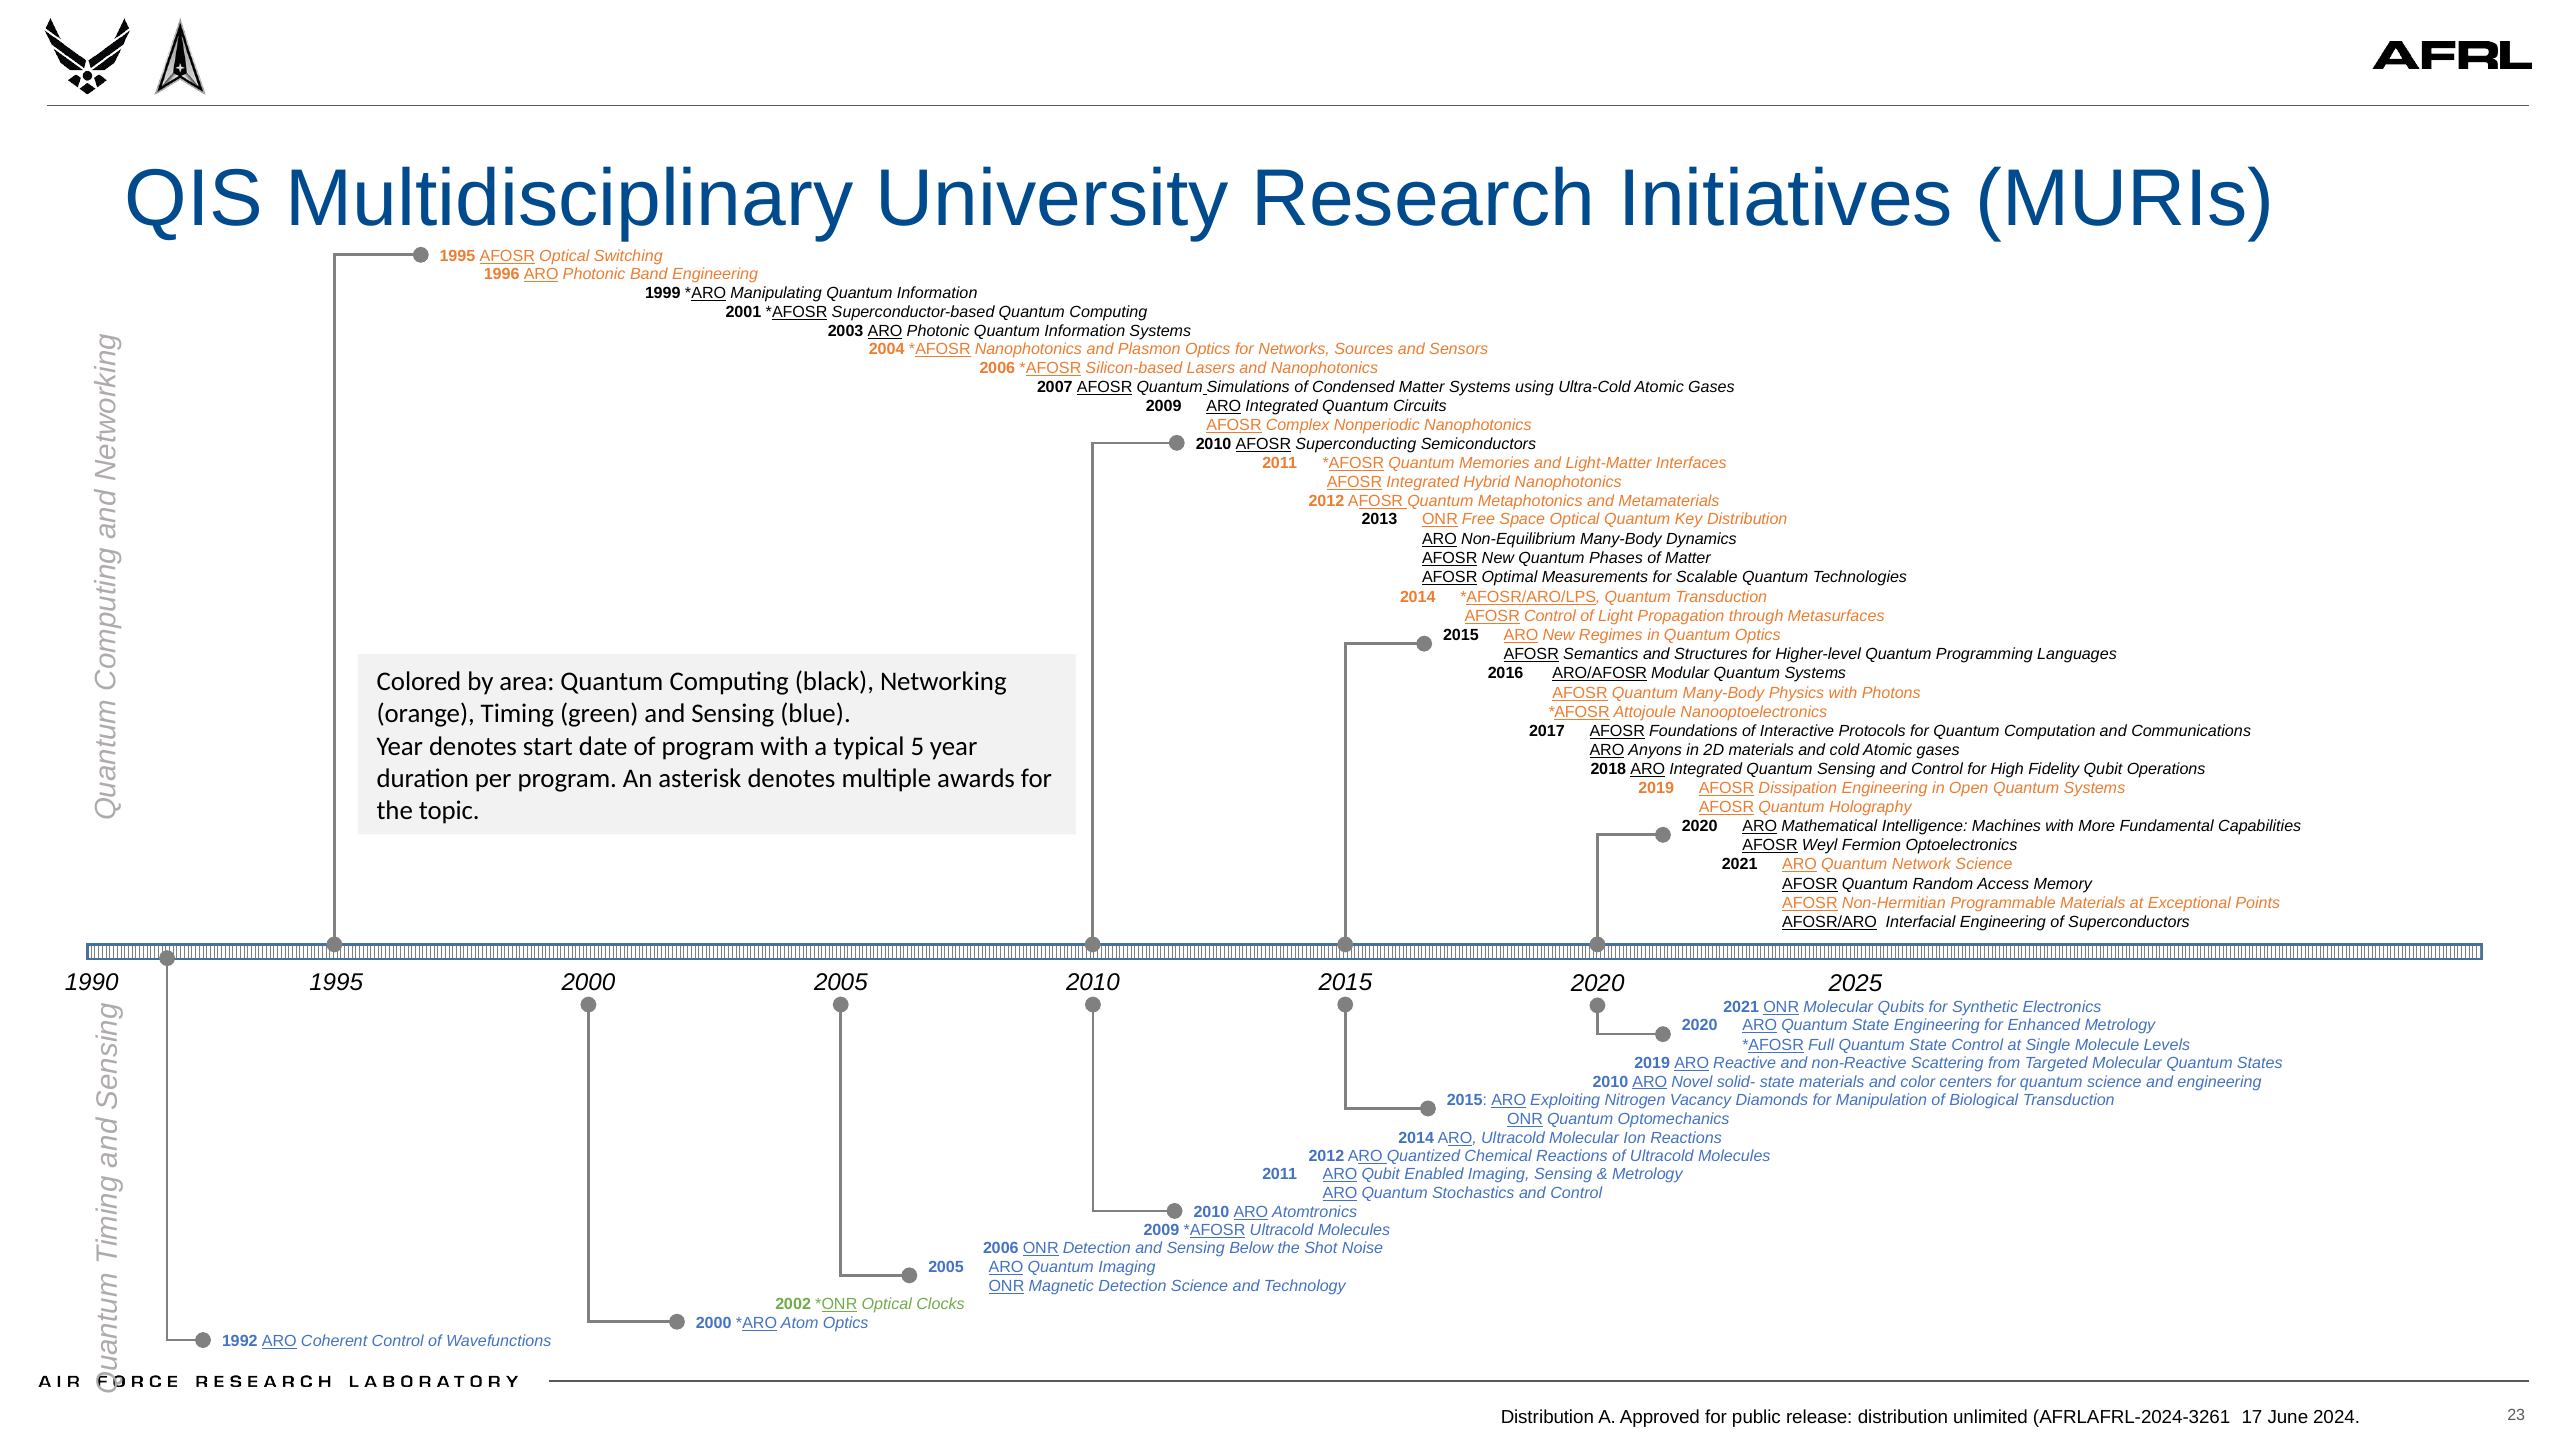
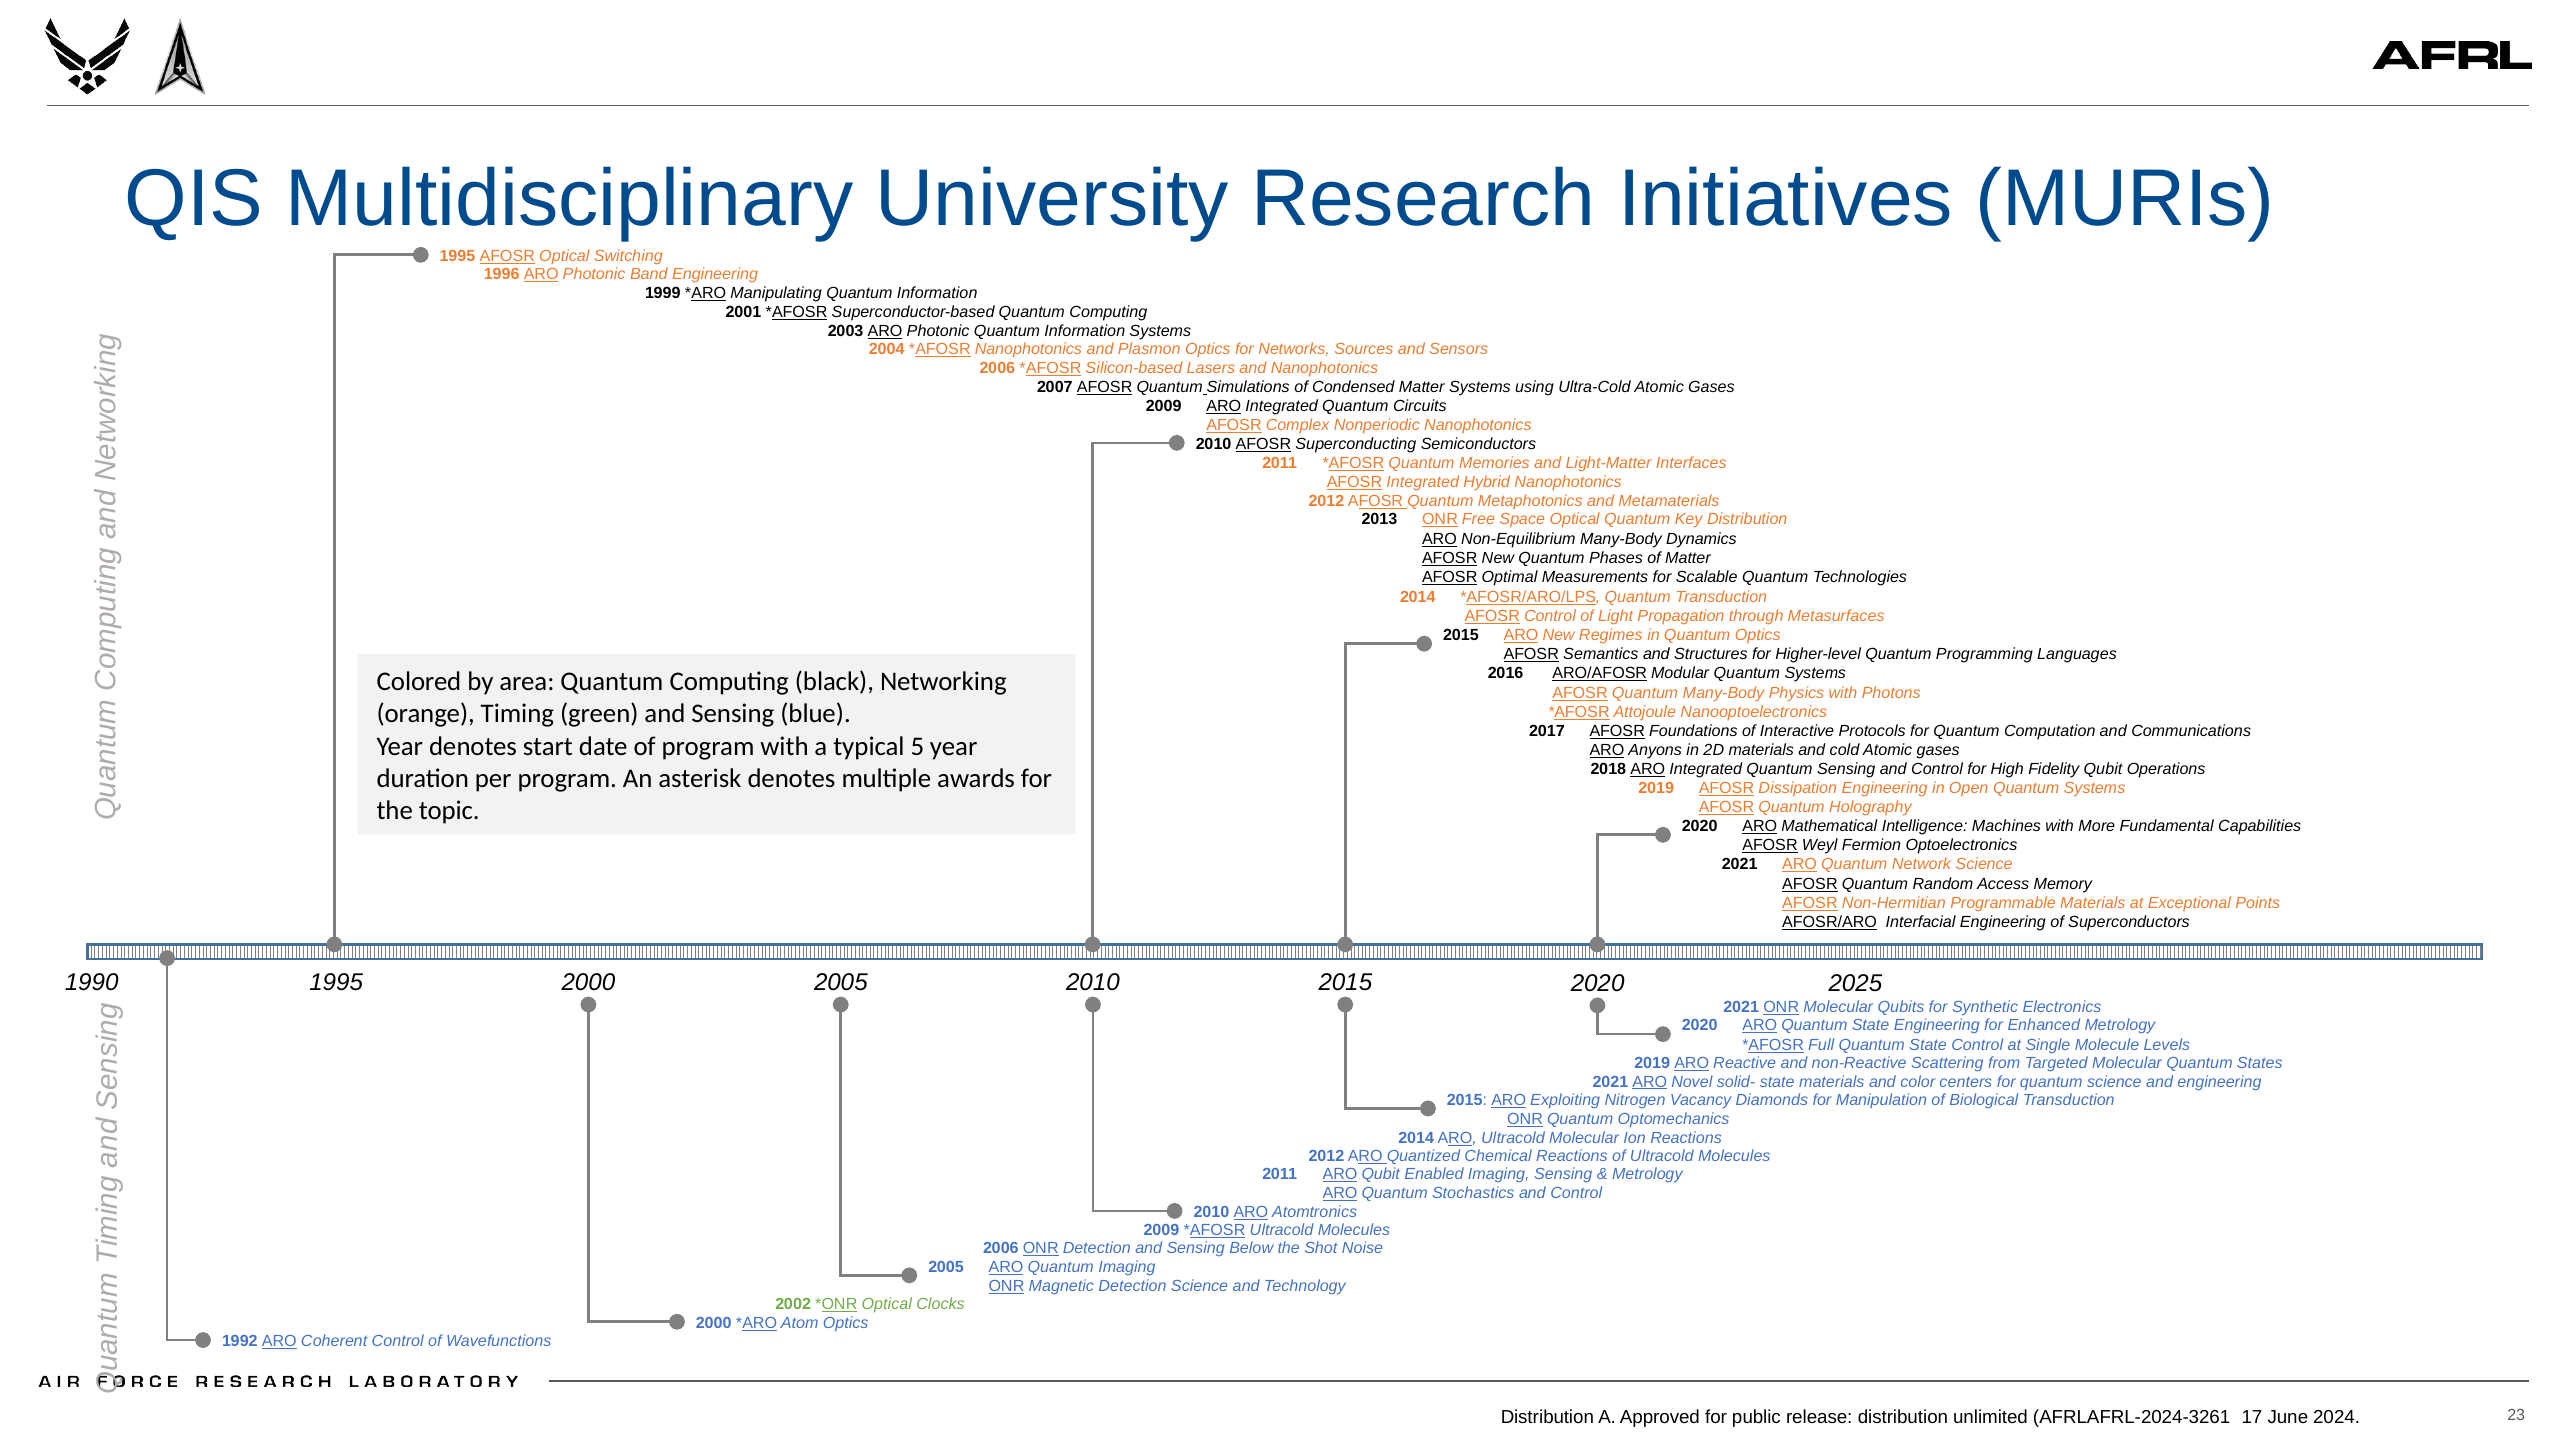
2010: 2010 -> 2021 (1610, 1082)
